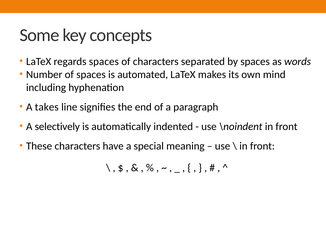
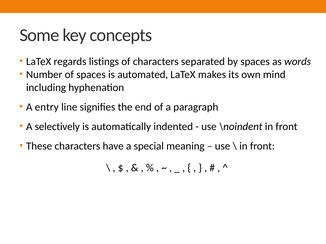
regards spaces: spaces -> listings (104, 62)
takes: takes -> entry (47, 107)
